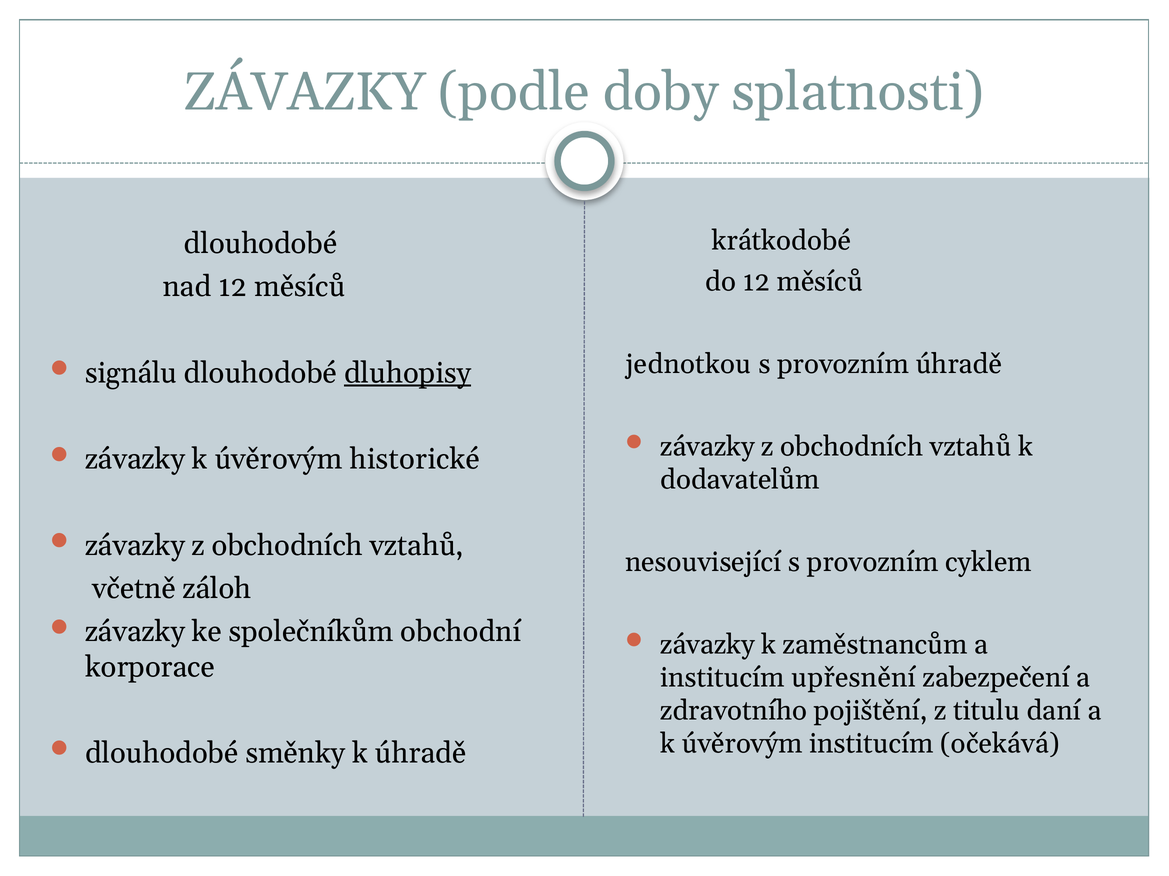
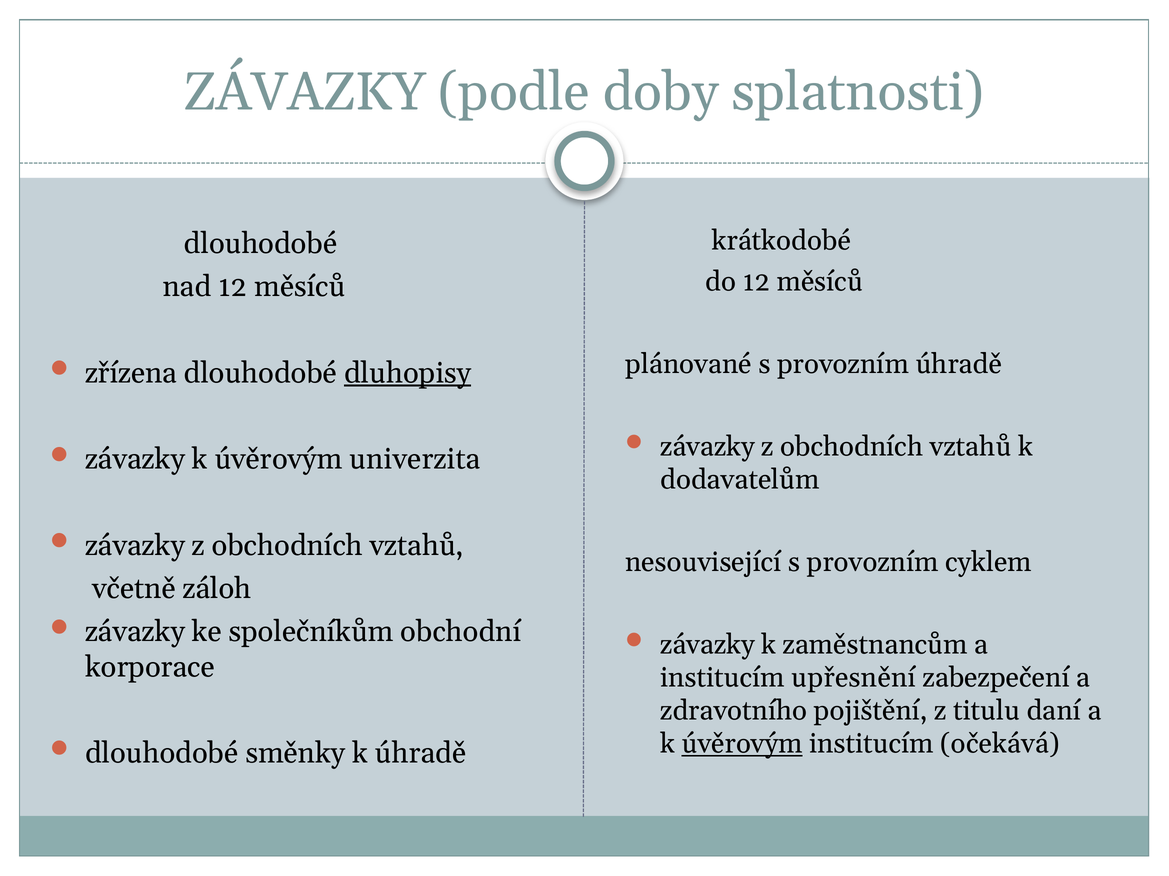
jednotkou: jednotkou -> plánované (689, 365)
signálu: signálu -> zřízena (131, 373)
historické: historické -> univerzita (415, 460)
úvěrovým underline: none -> present (742, 745)
